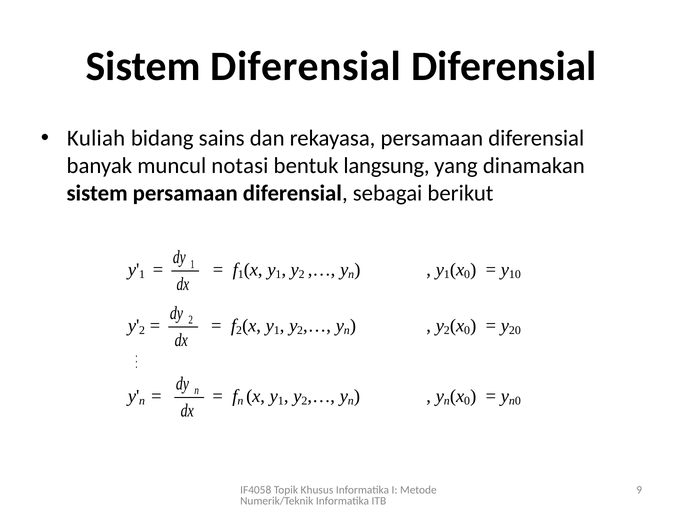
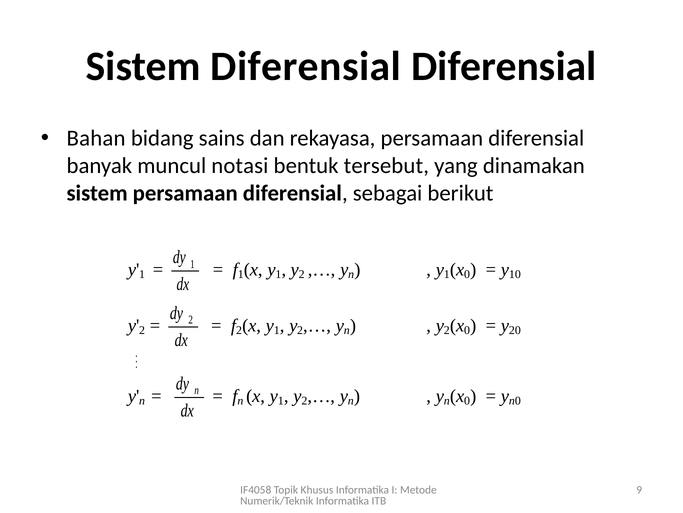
Kuliah: Kuliah -> Bahan (96, 138)
langsung: langsung -> tersebut (386, 166)
